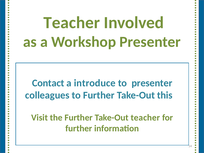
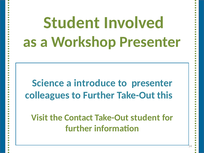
Teacher: Teacher -> Student (72, 23)
Contact: Contact -> Science (48, 83)
the Further: Further -> Contact (79, 118)
Take-Out teacher: teacher -> student (145, 118)
